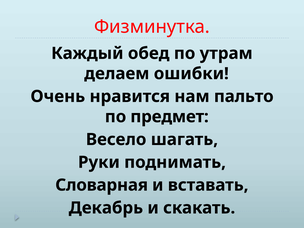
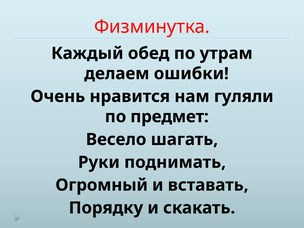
пальто: пальто -> гуляли (244, 96)
Словарная: Словарная -> Огромный (102, 185)
Декабрь: Декабрь -> Порядку (106, 208)
